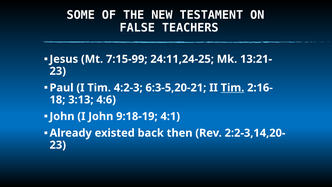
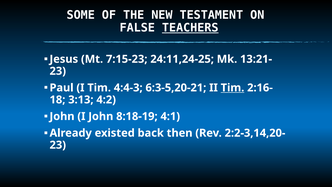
TEACHERS underline: none -> present (190, 28)
7:15-99: 7:15-99 -> 7:15-23 (127, 59)
4:2-3: 4:2-3 -> 4:4-3 (128, 88)
4:6: 4:6 -> 4:2 (106, 100)
9:18-19: 9:18-19 -> 8:18-19 (137, 116)
